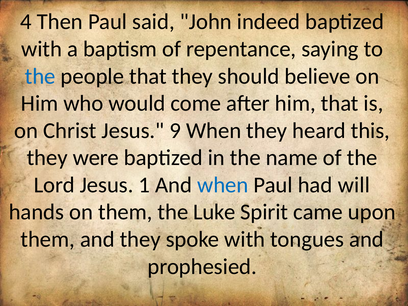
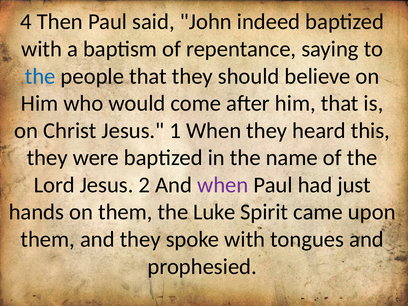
9: 9 -> 1 (175, 131)
1: 1 -> 2 (144, 185)
when colour: blue -> purple (223, 185)
will: will -> just (354, 185)
